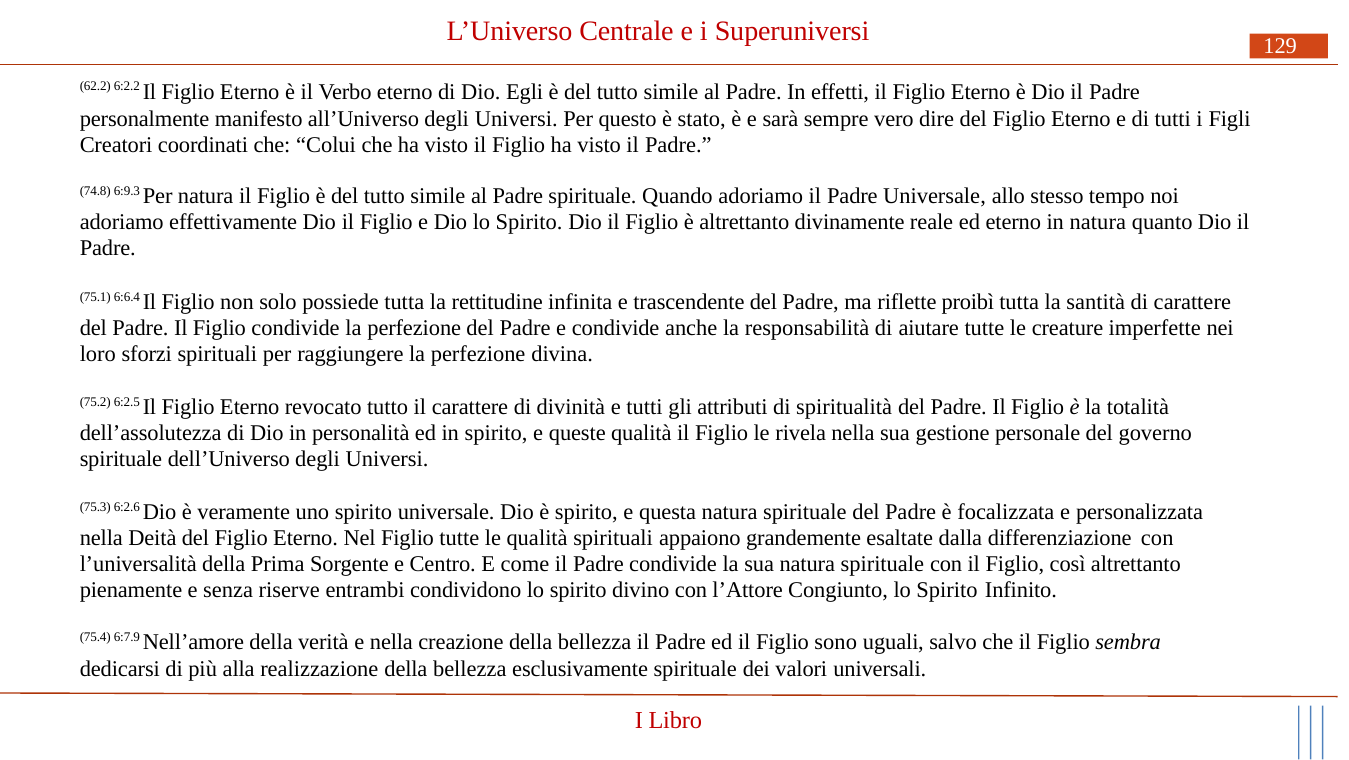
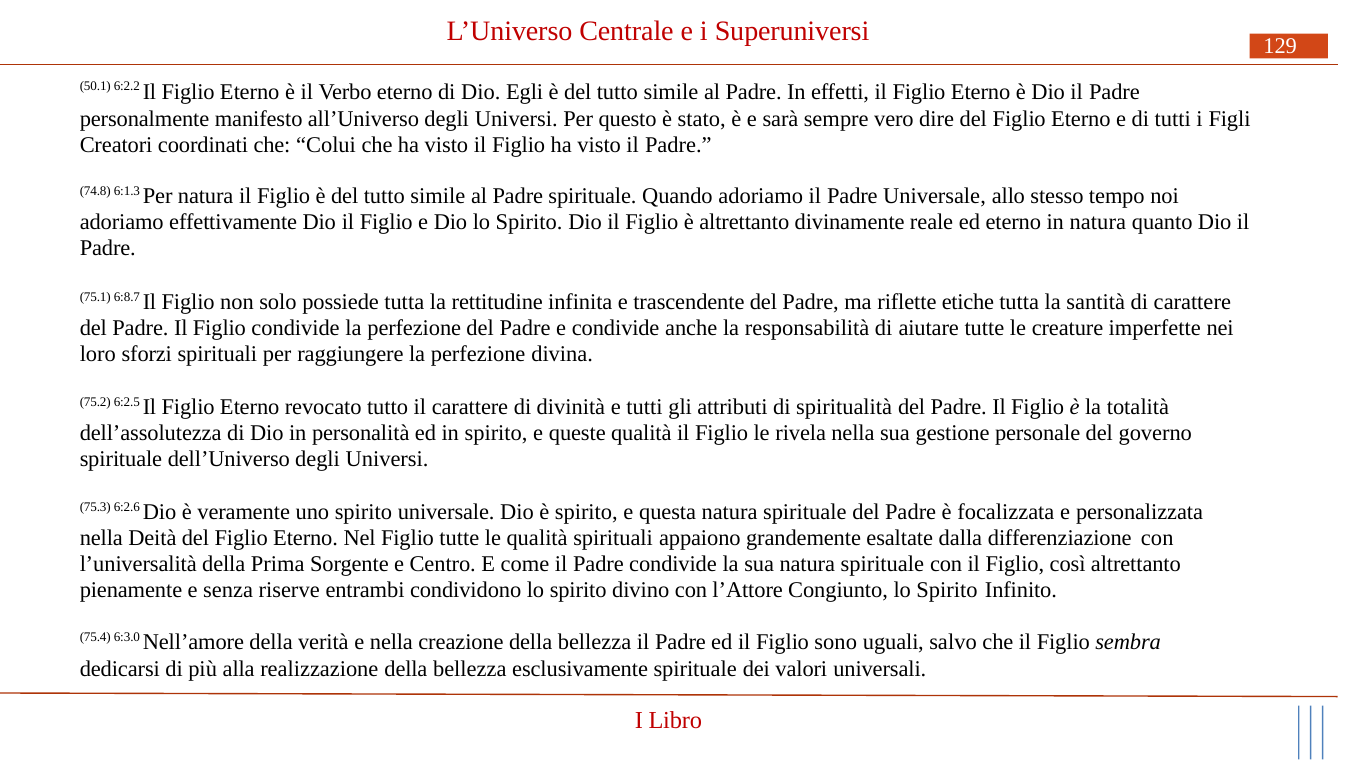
62.2: 62.2 -> 50.1 (95, 87)
6:9.3: 6:9.3 -> 6:1.3 (127, 191)
6:6.4: 6:6.4 -> 6:8.7 (127, 297)
proibì: proibì -> etiche (968, 302)
6:7.9: 6:7.9 -> 6:3.0 (127, 637)
